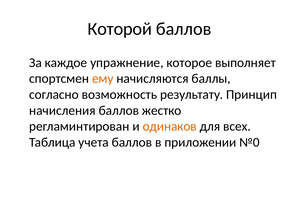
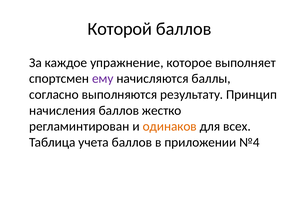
ему colour: orange -> purple (103, 79)
возможность: возможность -> выполняются (119, 95)
№0: №0 -> №4 (250, 142)
